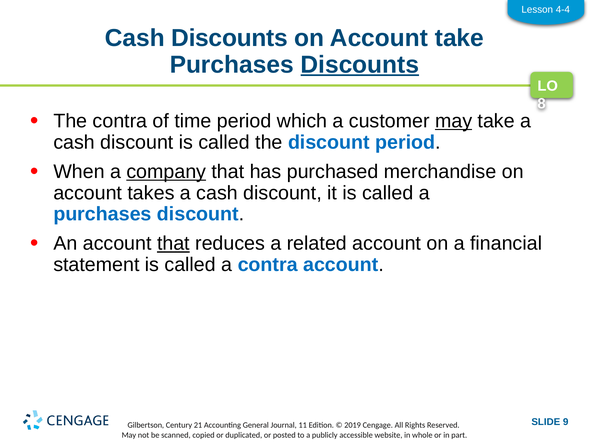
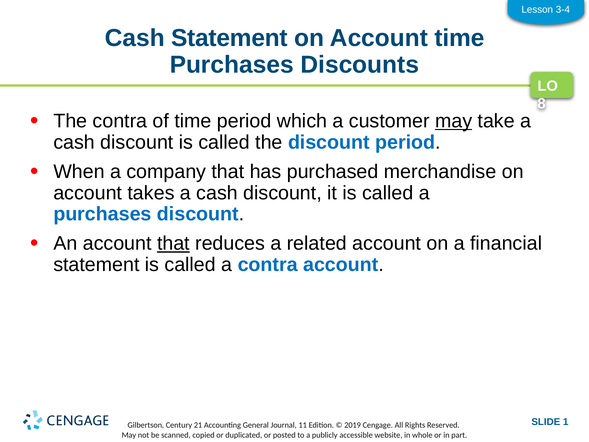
4-4: 4-4 -> 3-4 (563, 10)
Cash Discounts: Discounts -> Statement (229, 38)
Account take: take -> time (459, 38)
Discounts underline: present -> none (360, 65)
company underline: present -> none (166, 172)
9: 9 -> 1 (566, 422)
